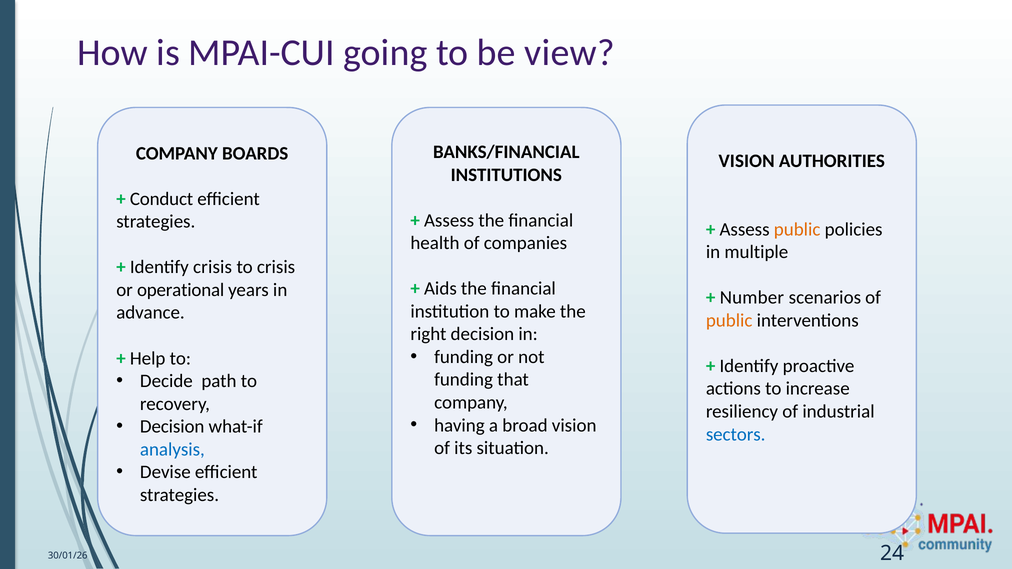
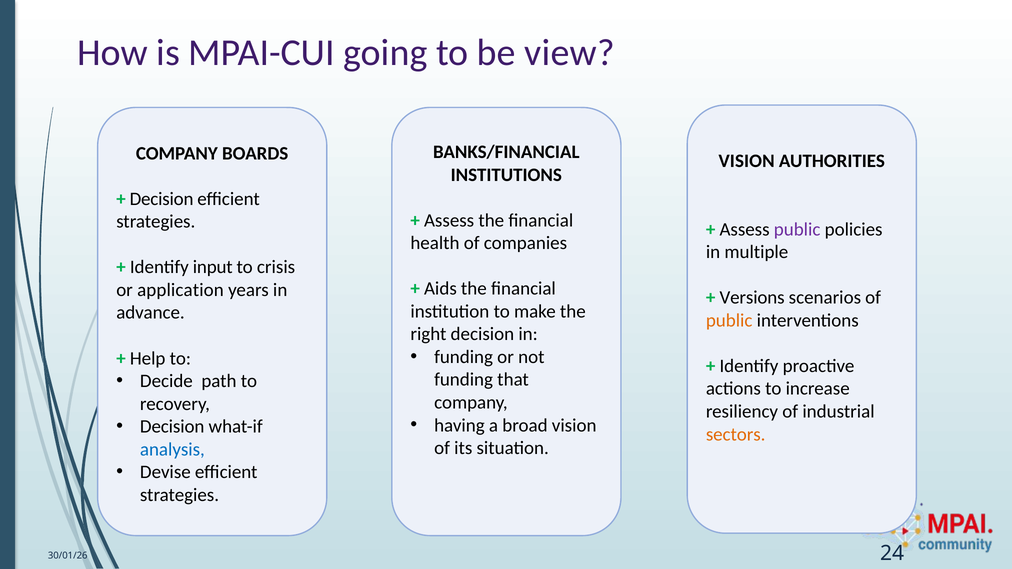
Conduct: Conduct -> Decision (162, 199)
public colour: orange -> purple (797, 230)
Identify crisis: crisis -> input (213, 267)
operational: operational -> application (180, 290)
Number: Number -> Versions (752, 298)
sectors colour: blue -> orange (736, 434)
